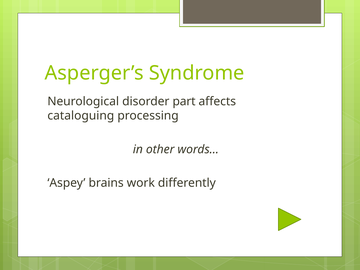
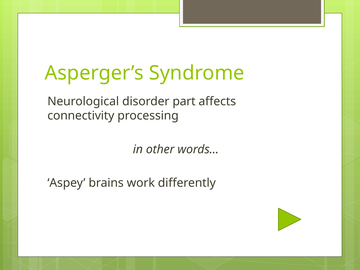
cataloguing: cataloguing -> connectivity (81, 116)
